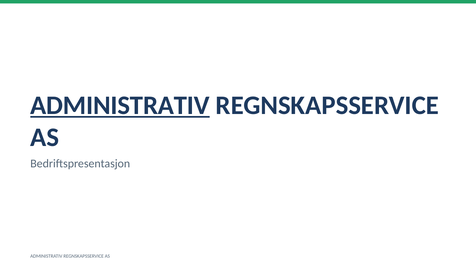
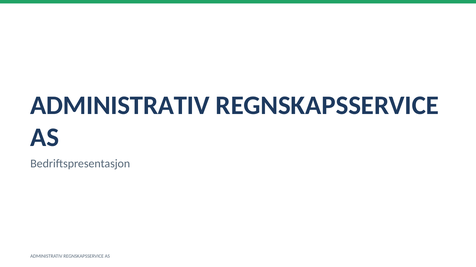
ADMINISTRATIV underline: present -> none (120, 106)
